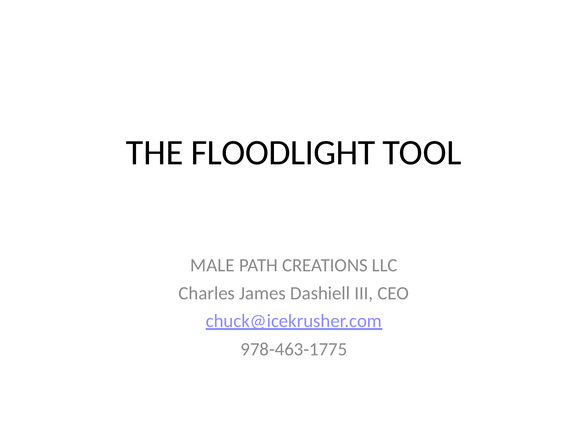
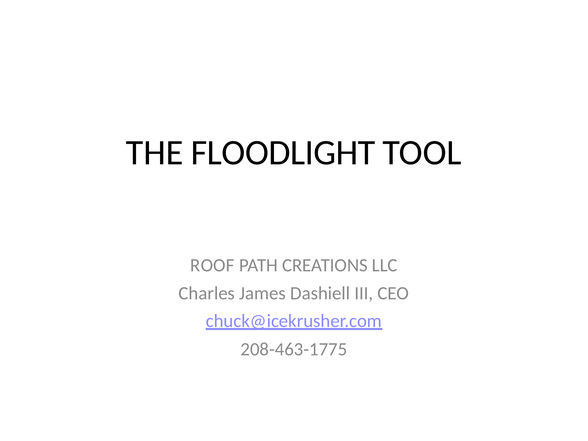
MALE: MALE -> ROOF (212, 265)
978-463-1775: 978-463-1775 -> 208-463-1775 (294, 349)
